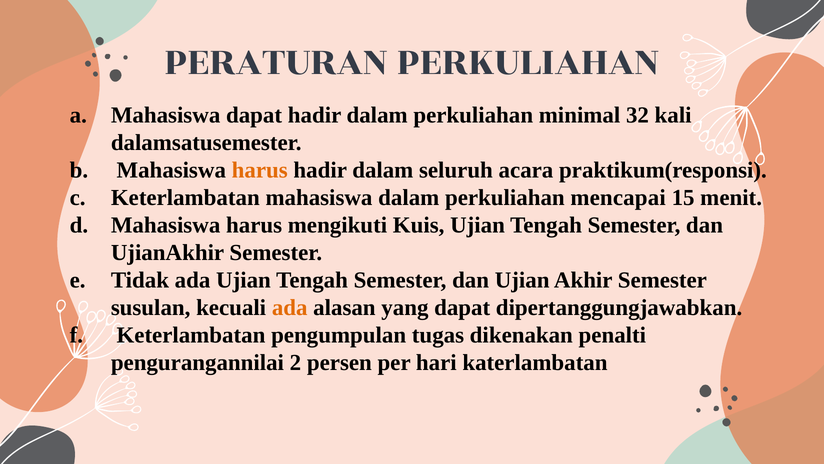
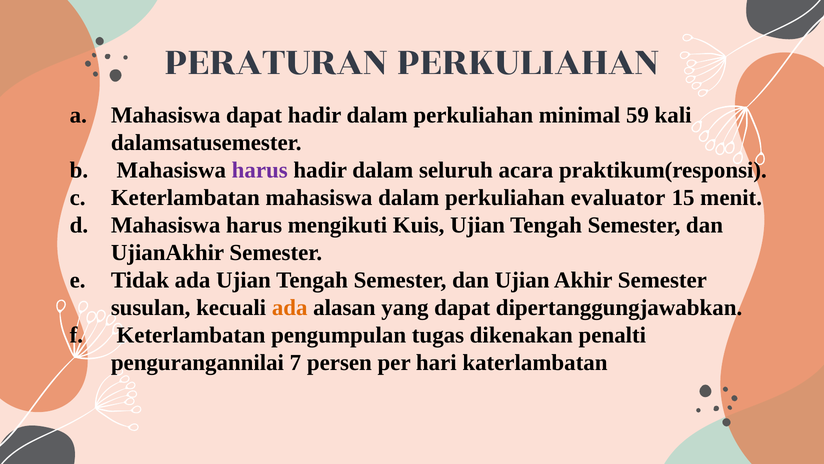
32: 32 -> 59 (637, 115)
harus colour: orange -> purple (260, 170)
mencapai: mencapai -> evaluator (618, 197)
2: 2 -> 7 (295, 362)
